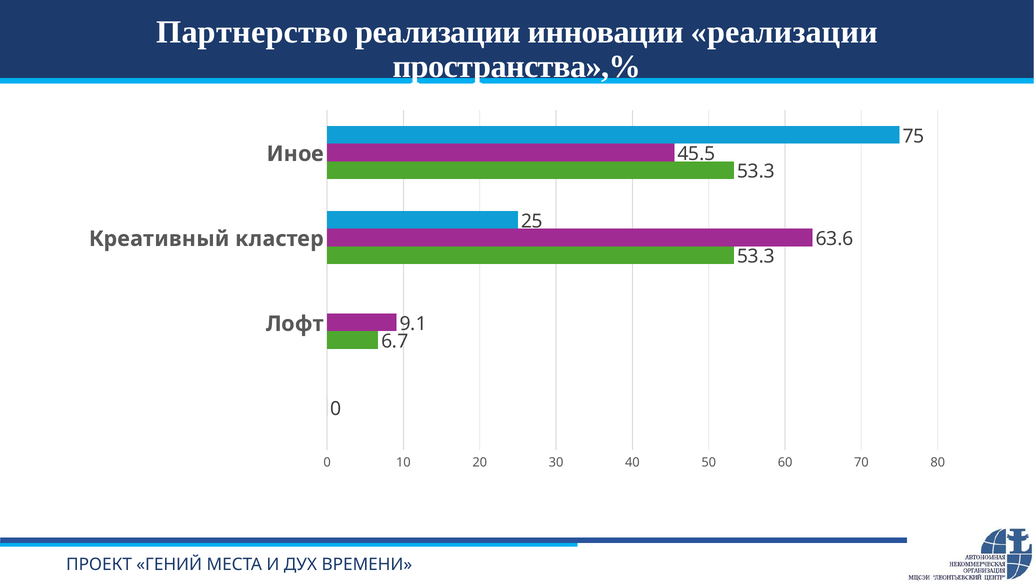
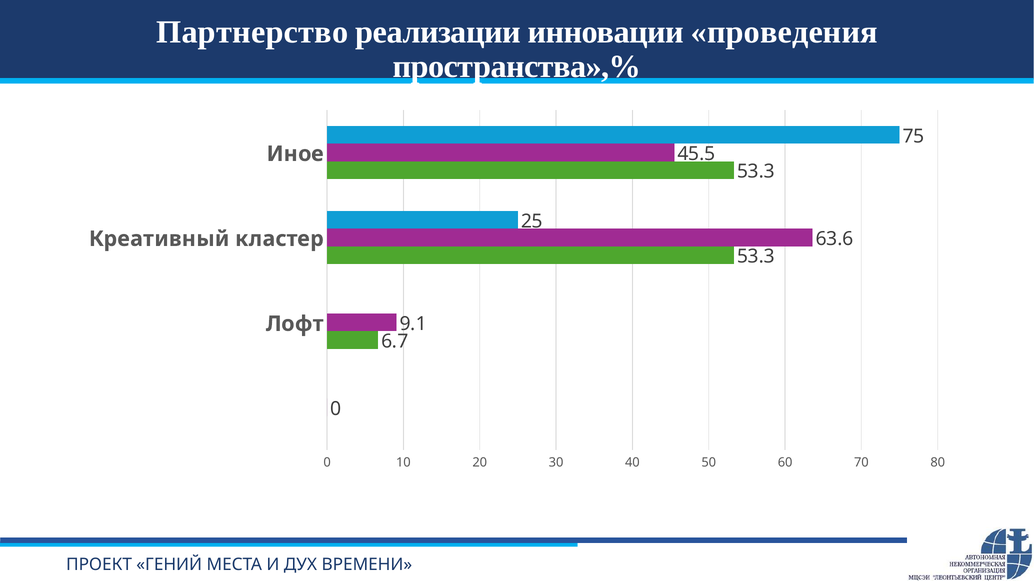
инновации реализации: реализации -> проведения (784, 32)
